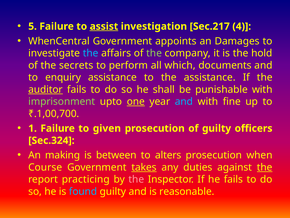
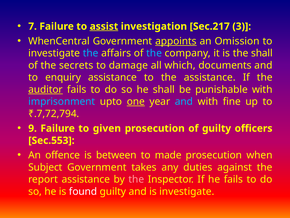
5: 5 -> 7 (33, 26)
4: 4 -> 3 (242, 26)
appoints underline: none -> present (176, 41)
Damages: Damages -> Omission (237, 41)
the colour: light green -> light blue (154, 53)
the hold: hold -> shall (262, 53)
perform: perform -> damage (128, 65)
imprisonment colour: light green -> light blue (62, 101)
₹.1,00,700: ₹.1,00,700 -> ₹.7,72,794 (54, 113)
1: 1 -> 9 (33, 128)
Sec.324: Sec.324 -> Sec.553 (51, 140)
making: making -> offence (63, 155)
alters: alters -> made (168, 155)
Course: Course -> Subject (45, 167)
takes underline: present -> none (144, 167)
the underline: present -> none (265, 167)
report practicing: practicing -> assistance (86, 179)
found colour: light blue -> white (83, 191)
is reasonable: reasonable -> investigate (187, 191)
